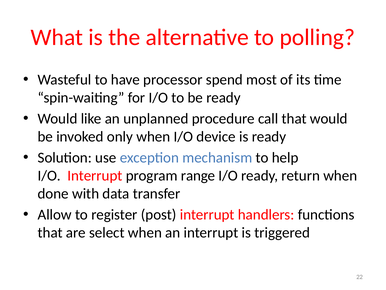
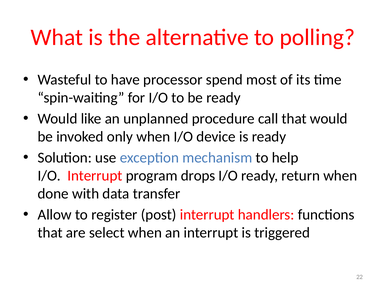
range: range -> drops (198, 175)
